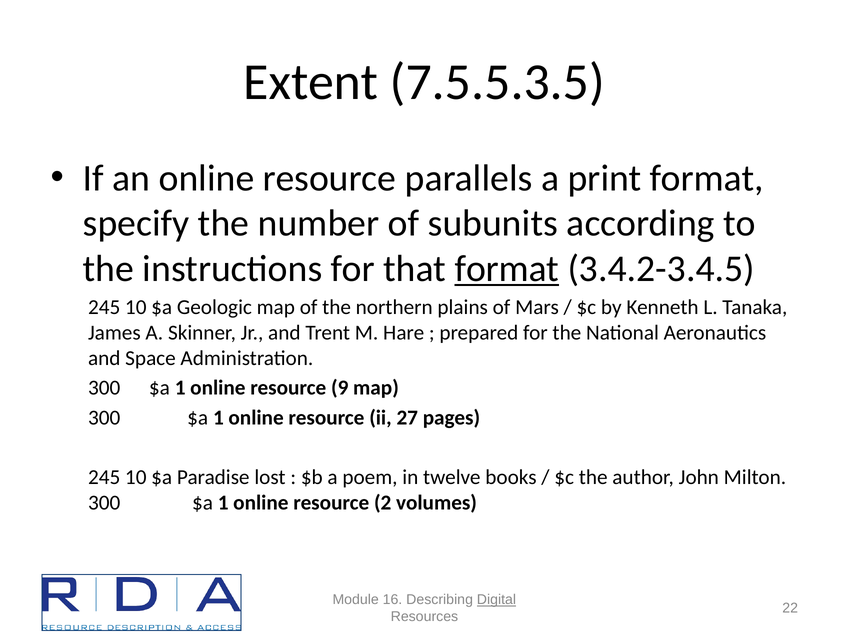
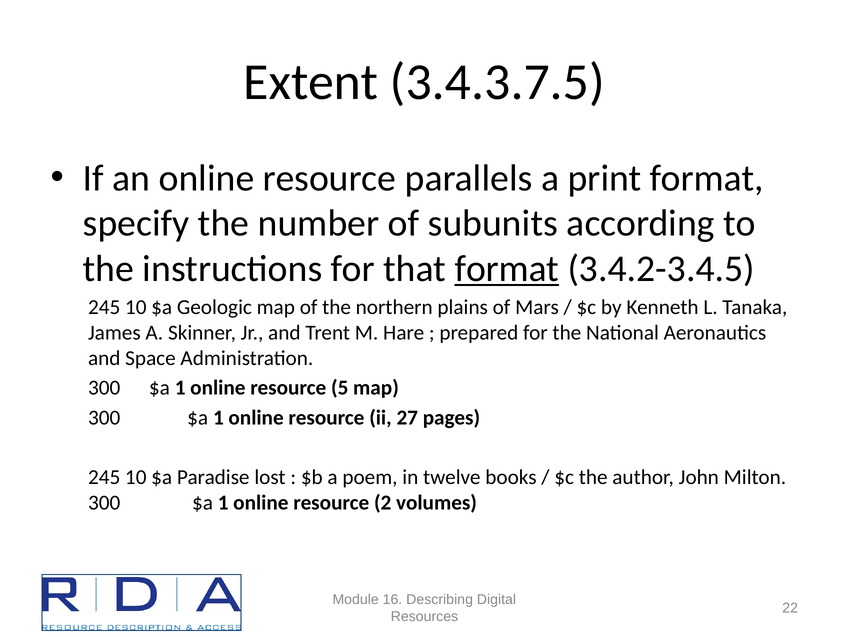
7.5.5.3.5: 7.5.5.3.5 -> 3.4.3.7.5 (497, 82)
9: 9 -> 5 (340, 388)
Digital underline: present -> none (496, 600)
